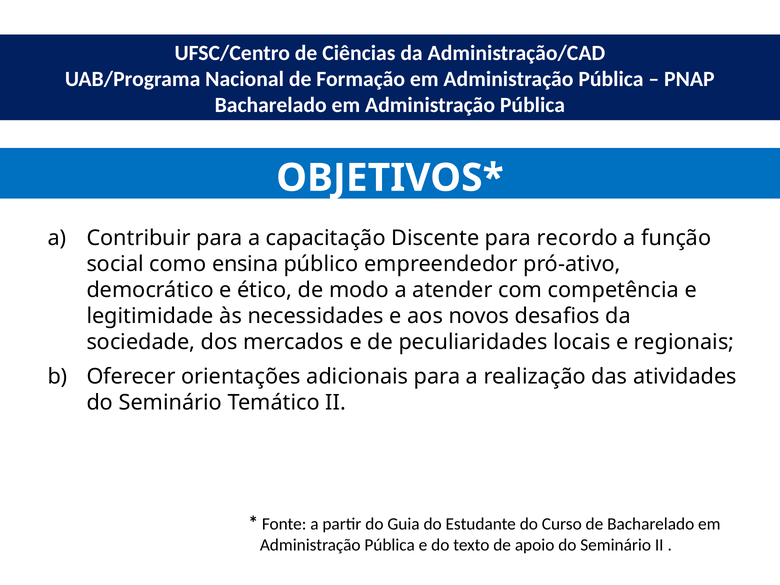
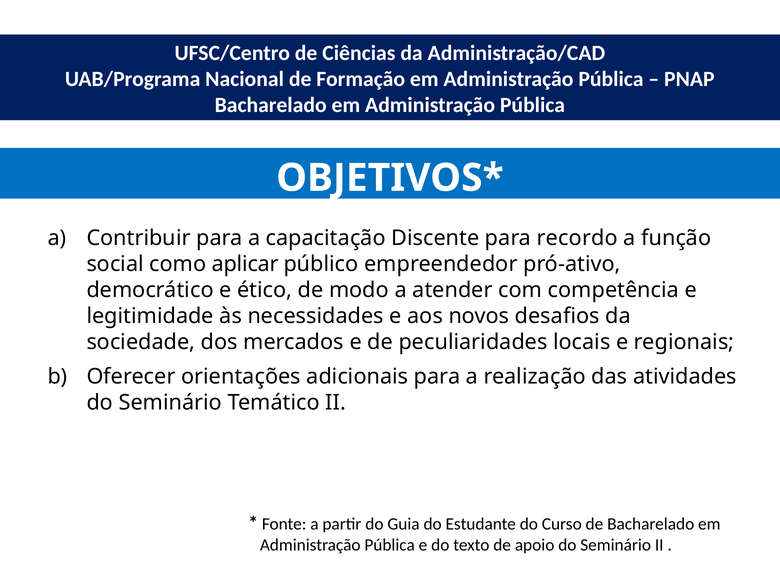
ensina: ensina -> aplicar (245, 264)
